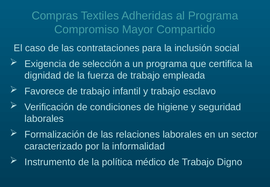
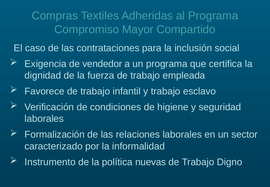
selección: selección -> vendedor (102, 64)
médico: médico -> nuevas (151, 162)
